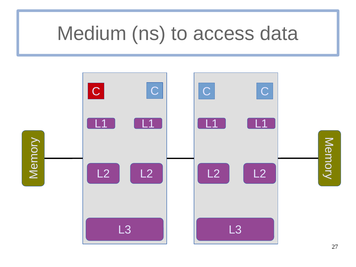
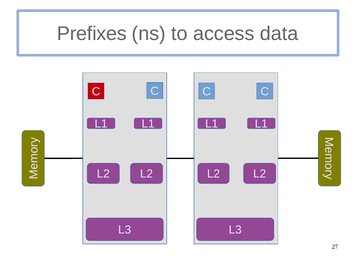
Medium: Medium -> Prefixes (92, 34)
